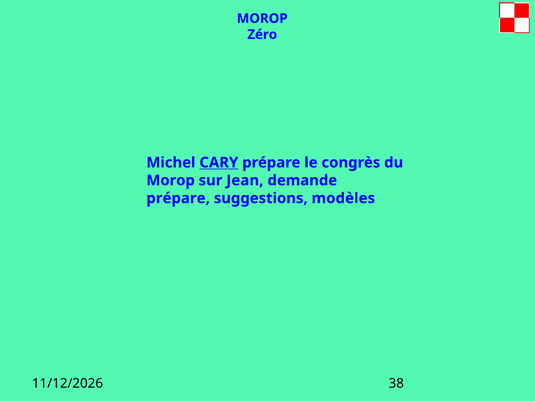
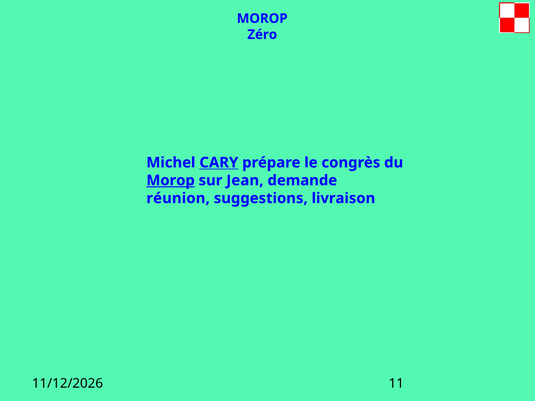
Morop underline: none -> present (171, 181)
prépare: prépare -> réunion (178, 198)
modèles: modèles -> livraison (343, 198)
38: 38 -> 11 (396, 384)
